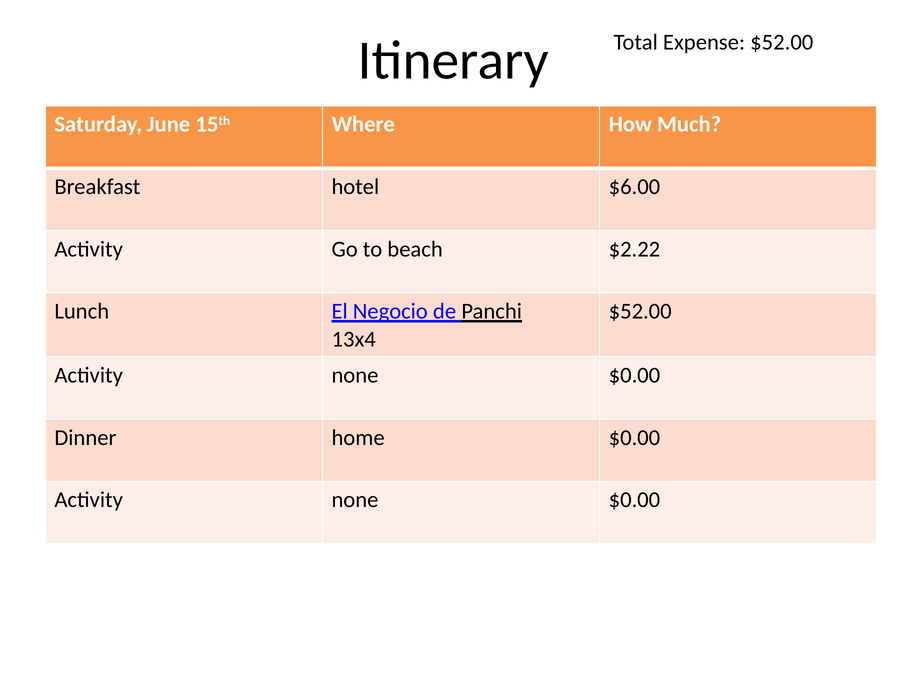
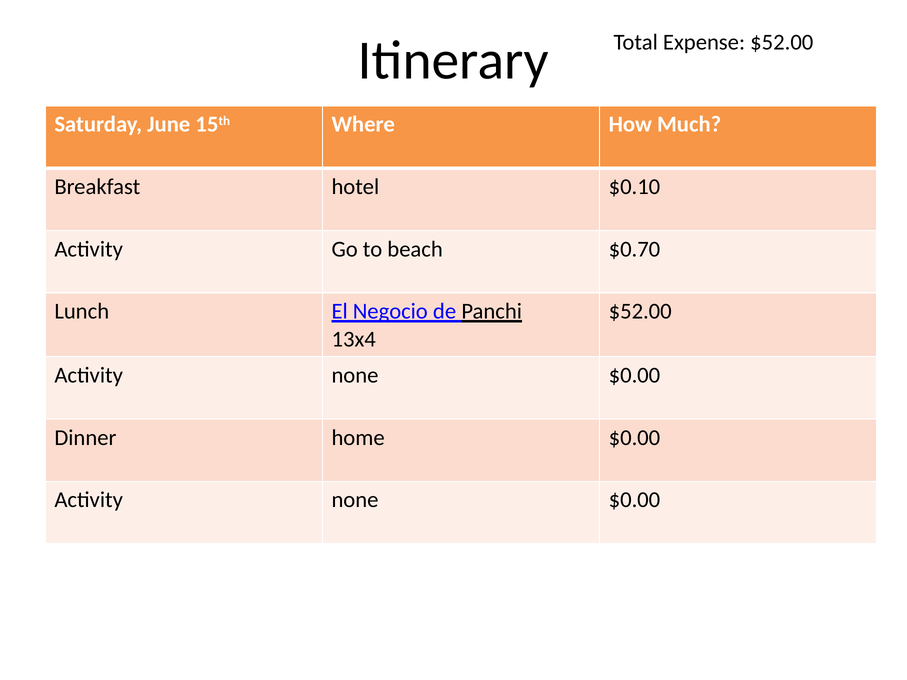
$6.00: $6.00 -> $0.10 (634, 187)
$2.22: $2.22 -> $0.70 (634, 249)
